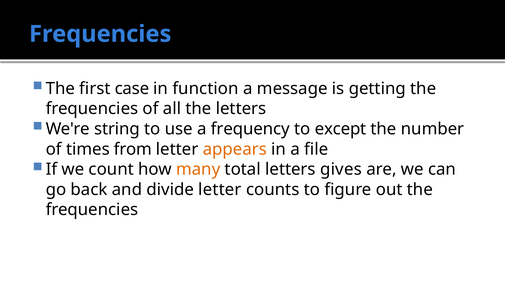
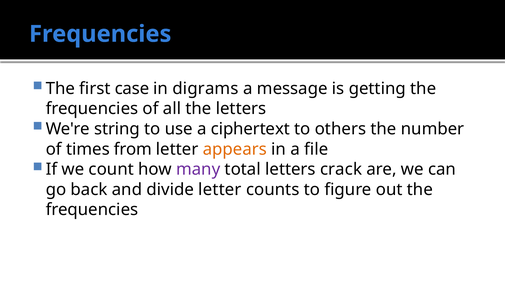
function: function -> digrams (205, 89)
frequency: frequency -> ciphertext (250, 129)
except: except -> others (340, 129)
many colour: orange -> purple (198, 169)
gives: gives -> crack (341, 169)
